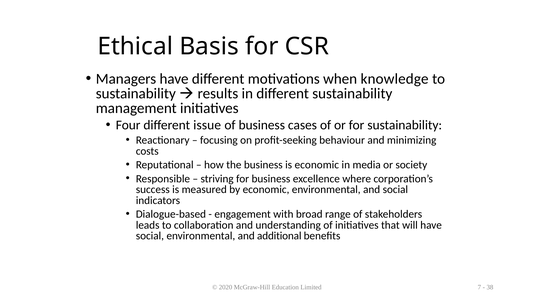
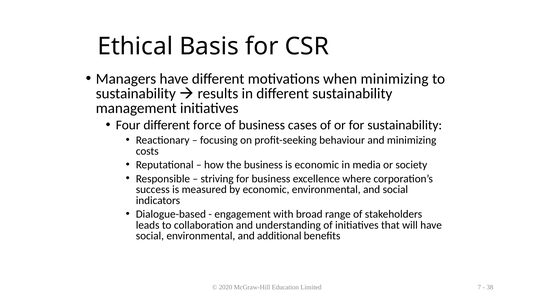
when knowledge: knowledge -> minimizing (395, 79)
issue: issue -> force (207, 125)
